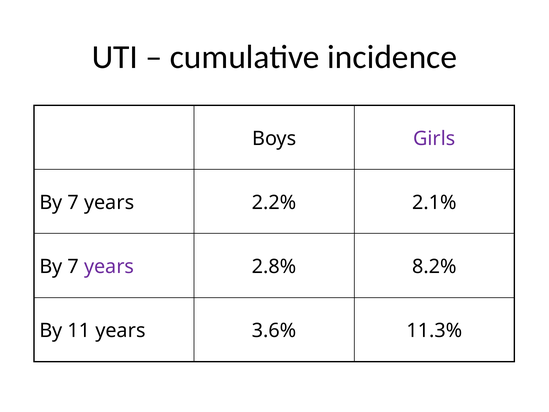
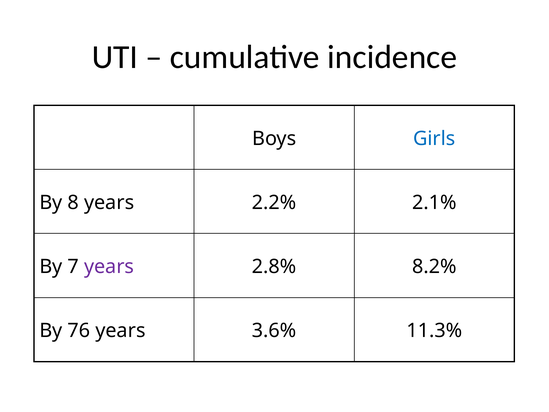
Girls colour: purple -> blue (434, 138)
7: 7 -> 8 (73, 202)
11: 11 -> 76 (79, 331)
